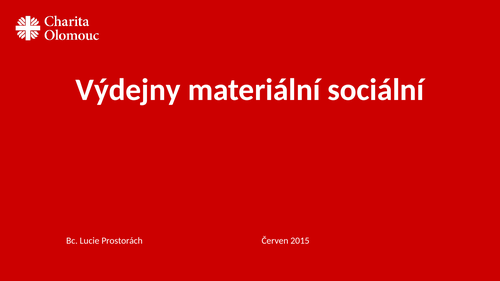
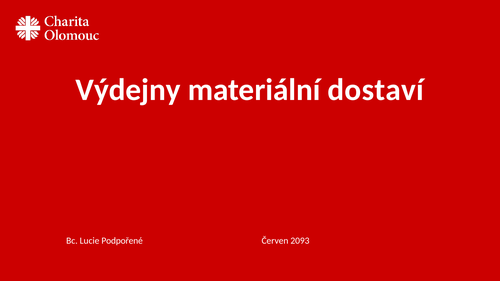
sociální: sociální -> dostaví (376, 90)
Prostorách: Prostorách -> Podpořené (122, 241)
2015: 2015 -> 2093 (300, 241)
